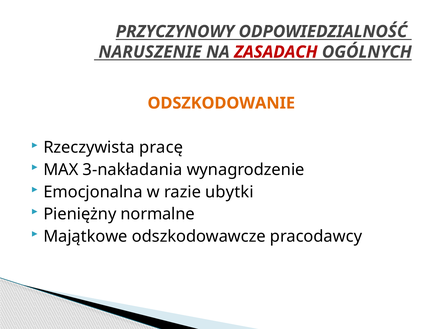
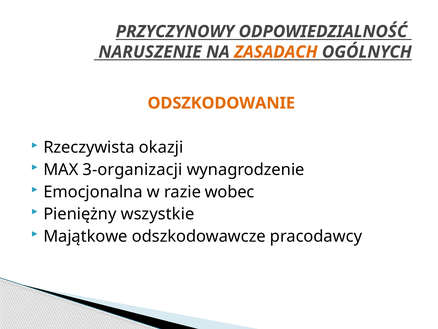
ZASADACH colour: red -> orange (276, 52)
pracę: pracę -> okazji (161, 147)
3-nakładania: 3-nakładania -> 3-organizacji (132, 169)
ubytki: ubytki -> wobec (230, 192)
normalne: normalne -> wszystkie (157, 214)
